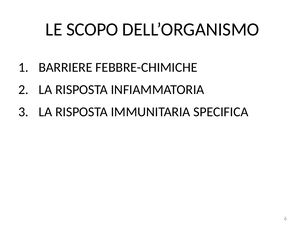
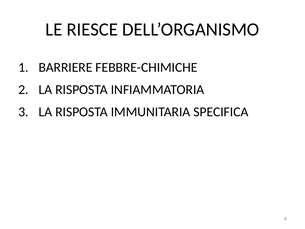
SCOPO: SCOPO -> RIESCE (92, 30)
